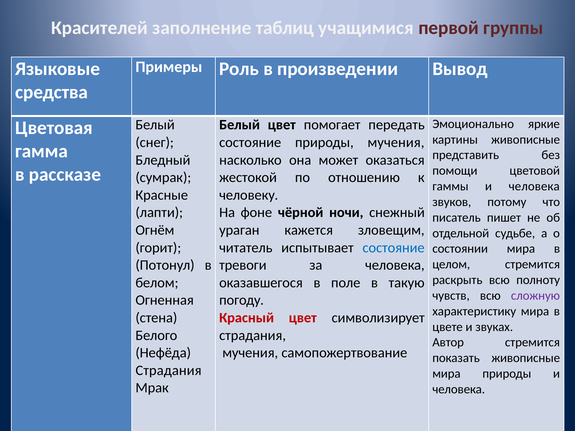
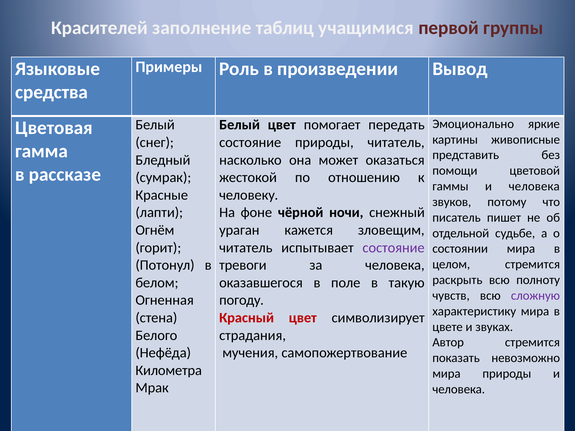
природы мучения: мучения -> читатель (396, 142)
состояние colour: blue -> purple (394, 248)
показать живописные: живописные -> невозможно (526, 358)
Страдания: Страдания -> Километра (169, 371)
